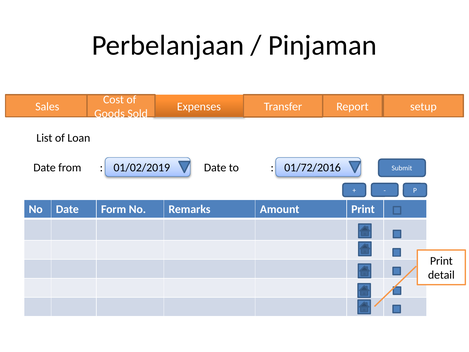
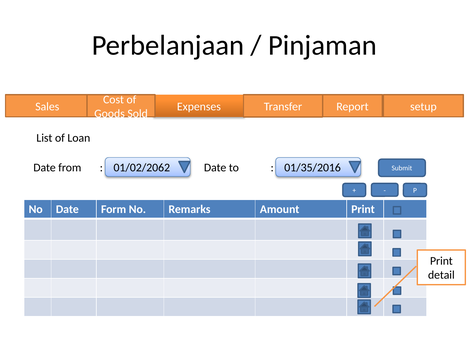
01/02/2019: 01/02/2019 -> 01/02/2062 (142, 168)
01/72/2016: 01/72/2016 -> 01/35/2016 (313, 168)
